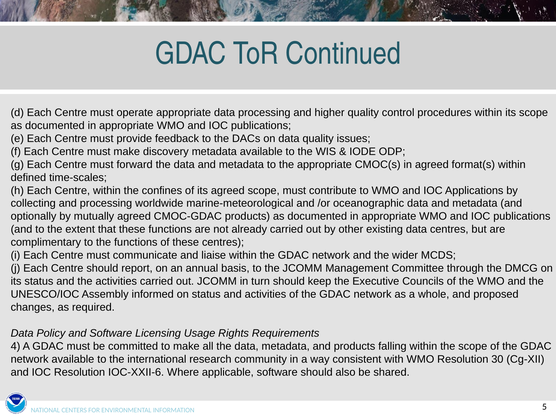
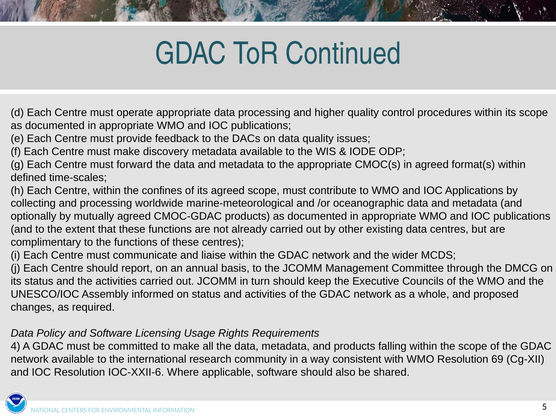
30: 30 -> 69 (497, 359)
